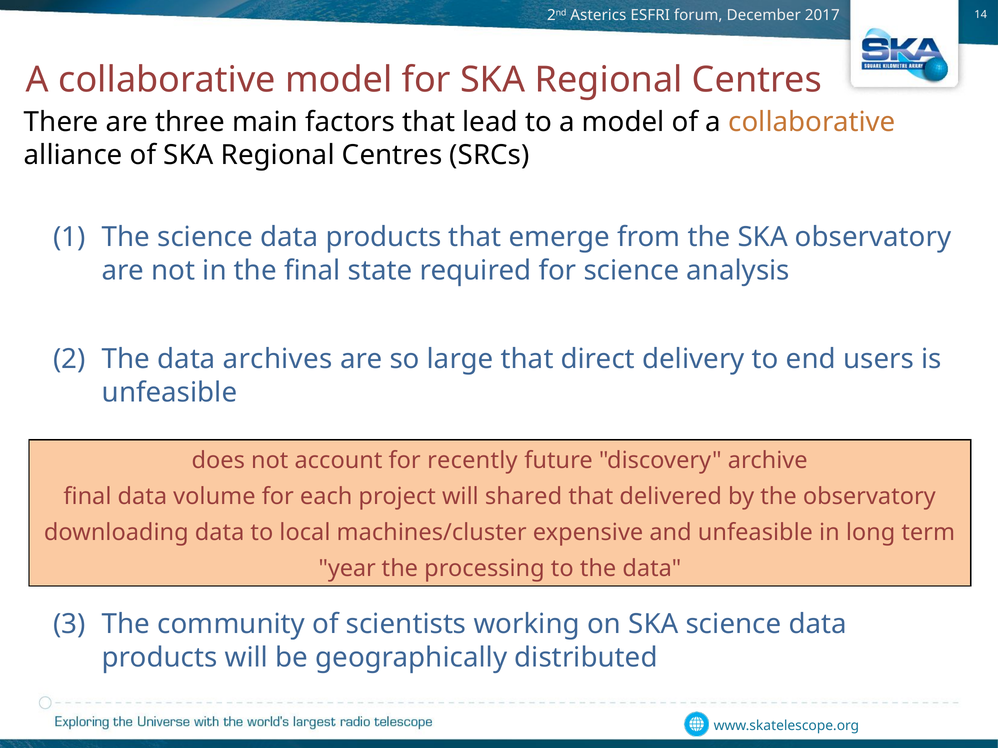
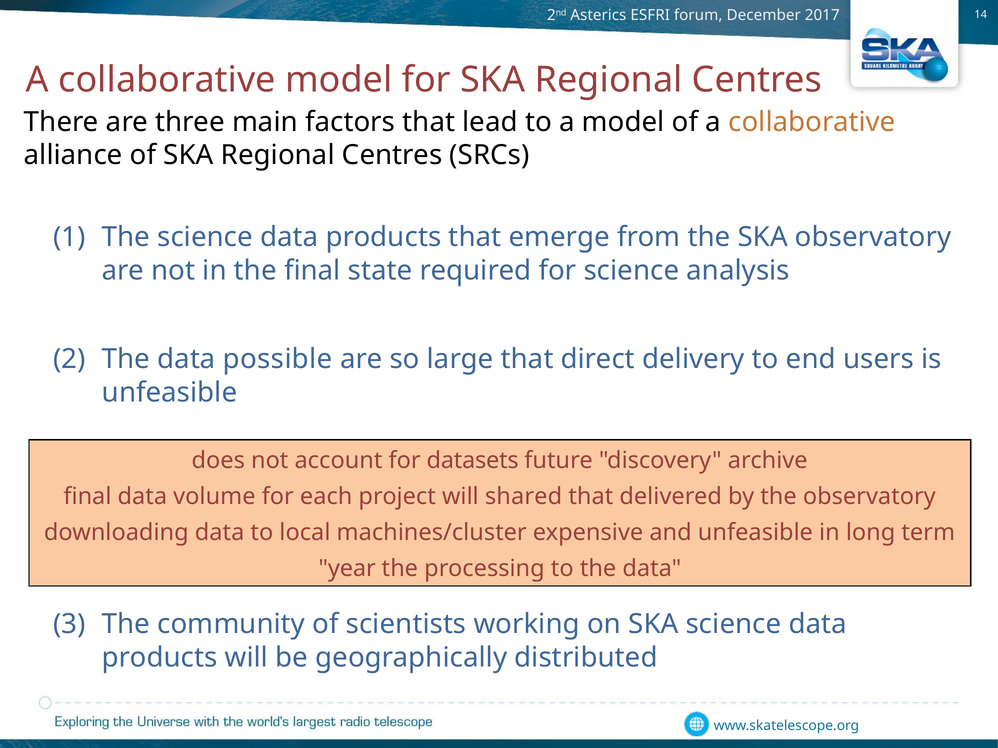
archives: archives -> possible (278, 359)
recently: recently -> datasets (473, 461)
